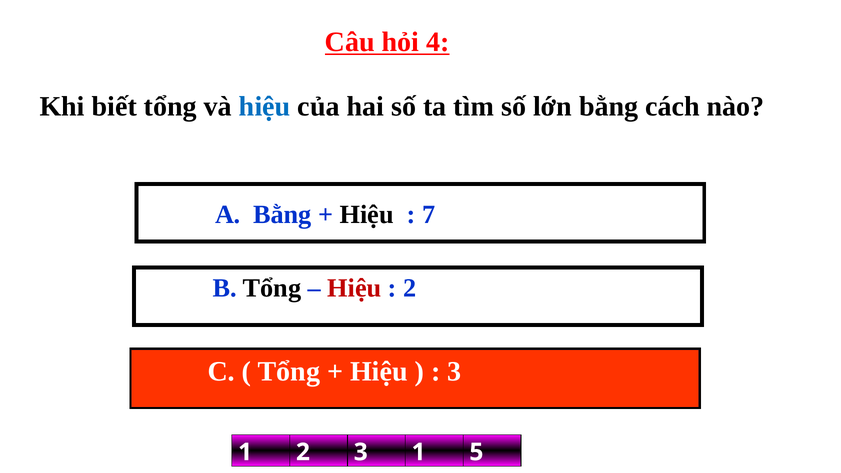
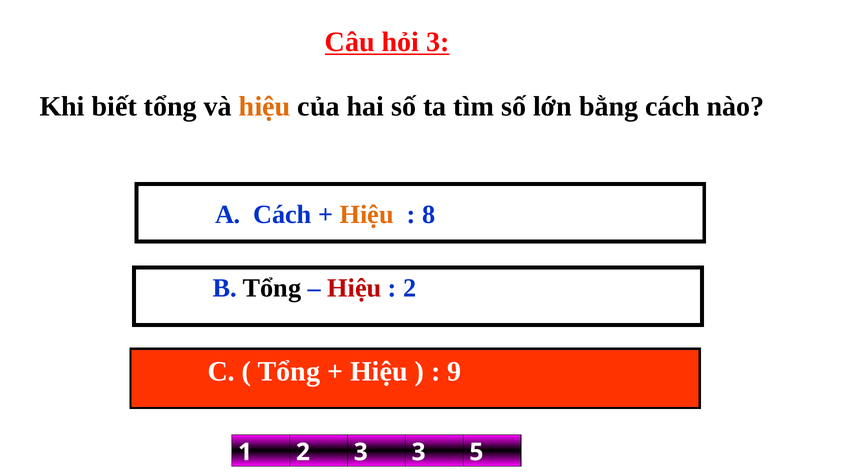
hỏi 4: 4 -> 3 (438, 42)
hiệu colour: blue -> orange (265, 106)
A Bằng: Bằng -> Cách (282, 215)
Hiệu colour: black -> orange (367, 215)
7: 7 -> 8 (429, 215)
3: 3 -> 9 (454, 371)
3 1: 1 -> 3 (419, 452)
